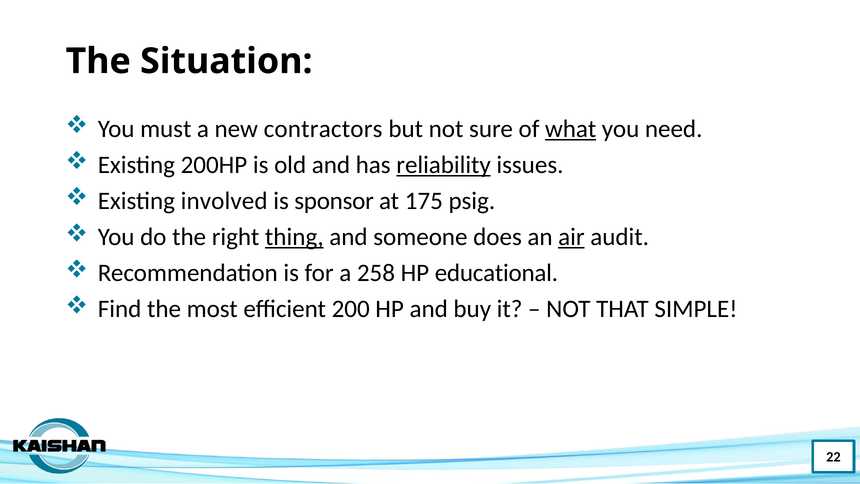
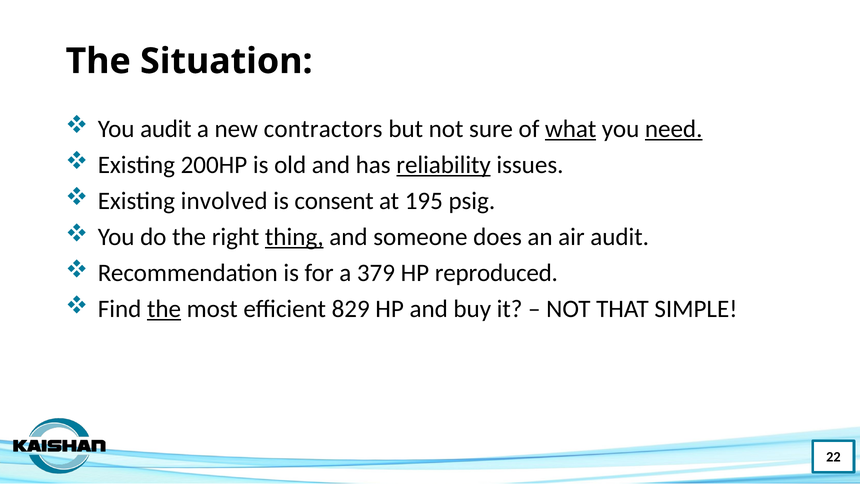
You must: must -> audit (166, 129)
need underline: none -> present (674, 129)
sponsor: sponsor -> consent (334, 201)
175: 175 -> 195 (424, 201)
air underline: present -> none (571, 237)
258: 258 -> 379 (376, 273)
educational: educational -> reproduced (496, 273)
the underline: none -> present (164, 309)
200: 200 -> 829 (351, 309)
